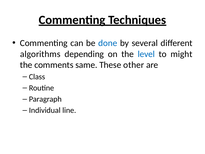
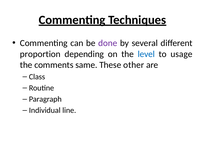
done colour: blue -> purple (108, 43)
algorithms: algorithms -> proportion (40, 54)
might: might -> usage (181, 54)
